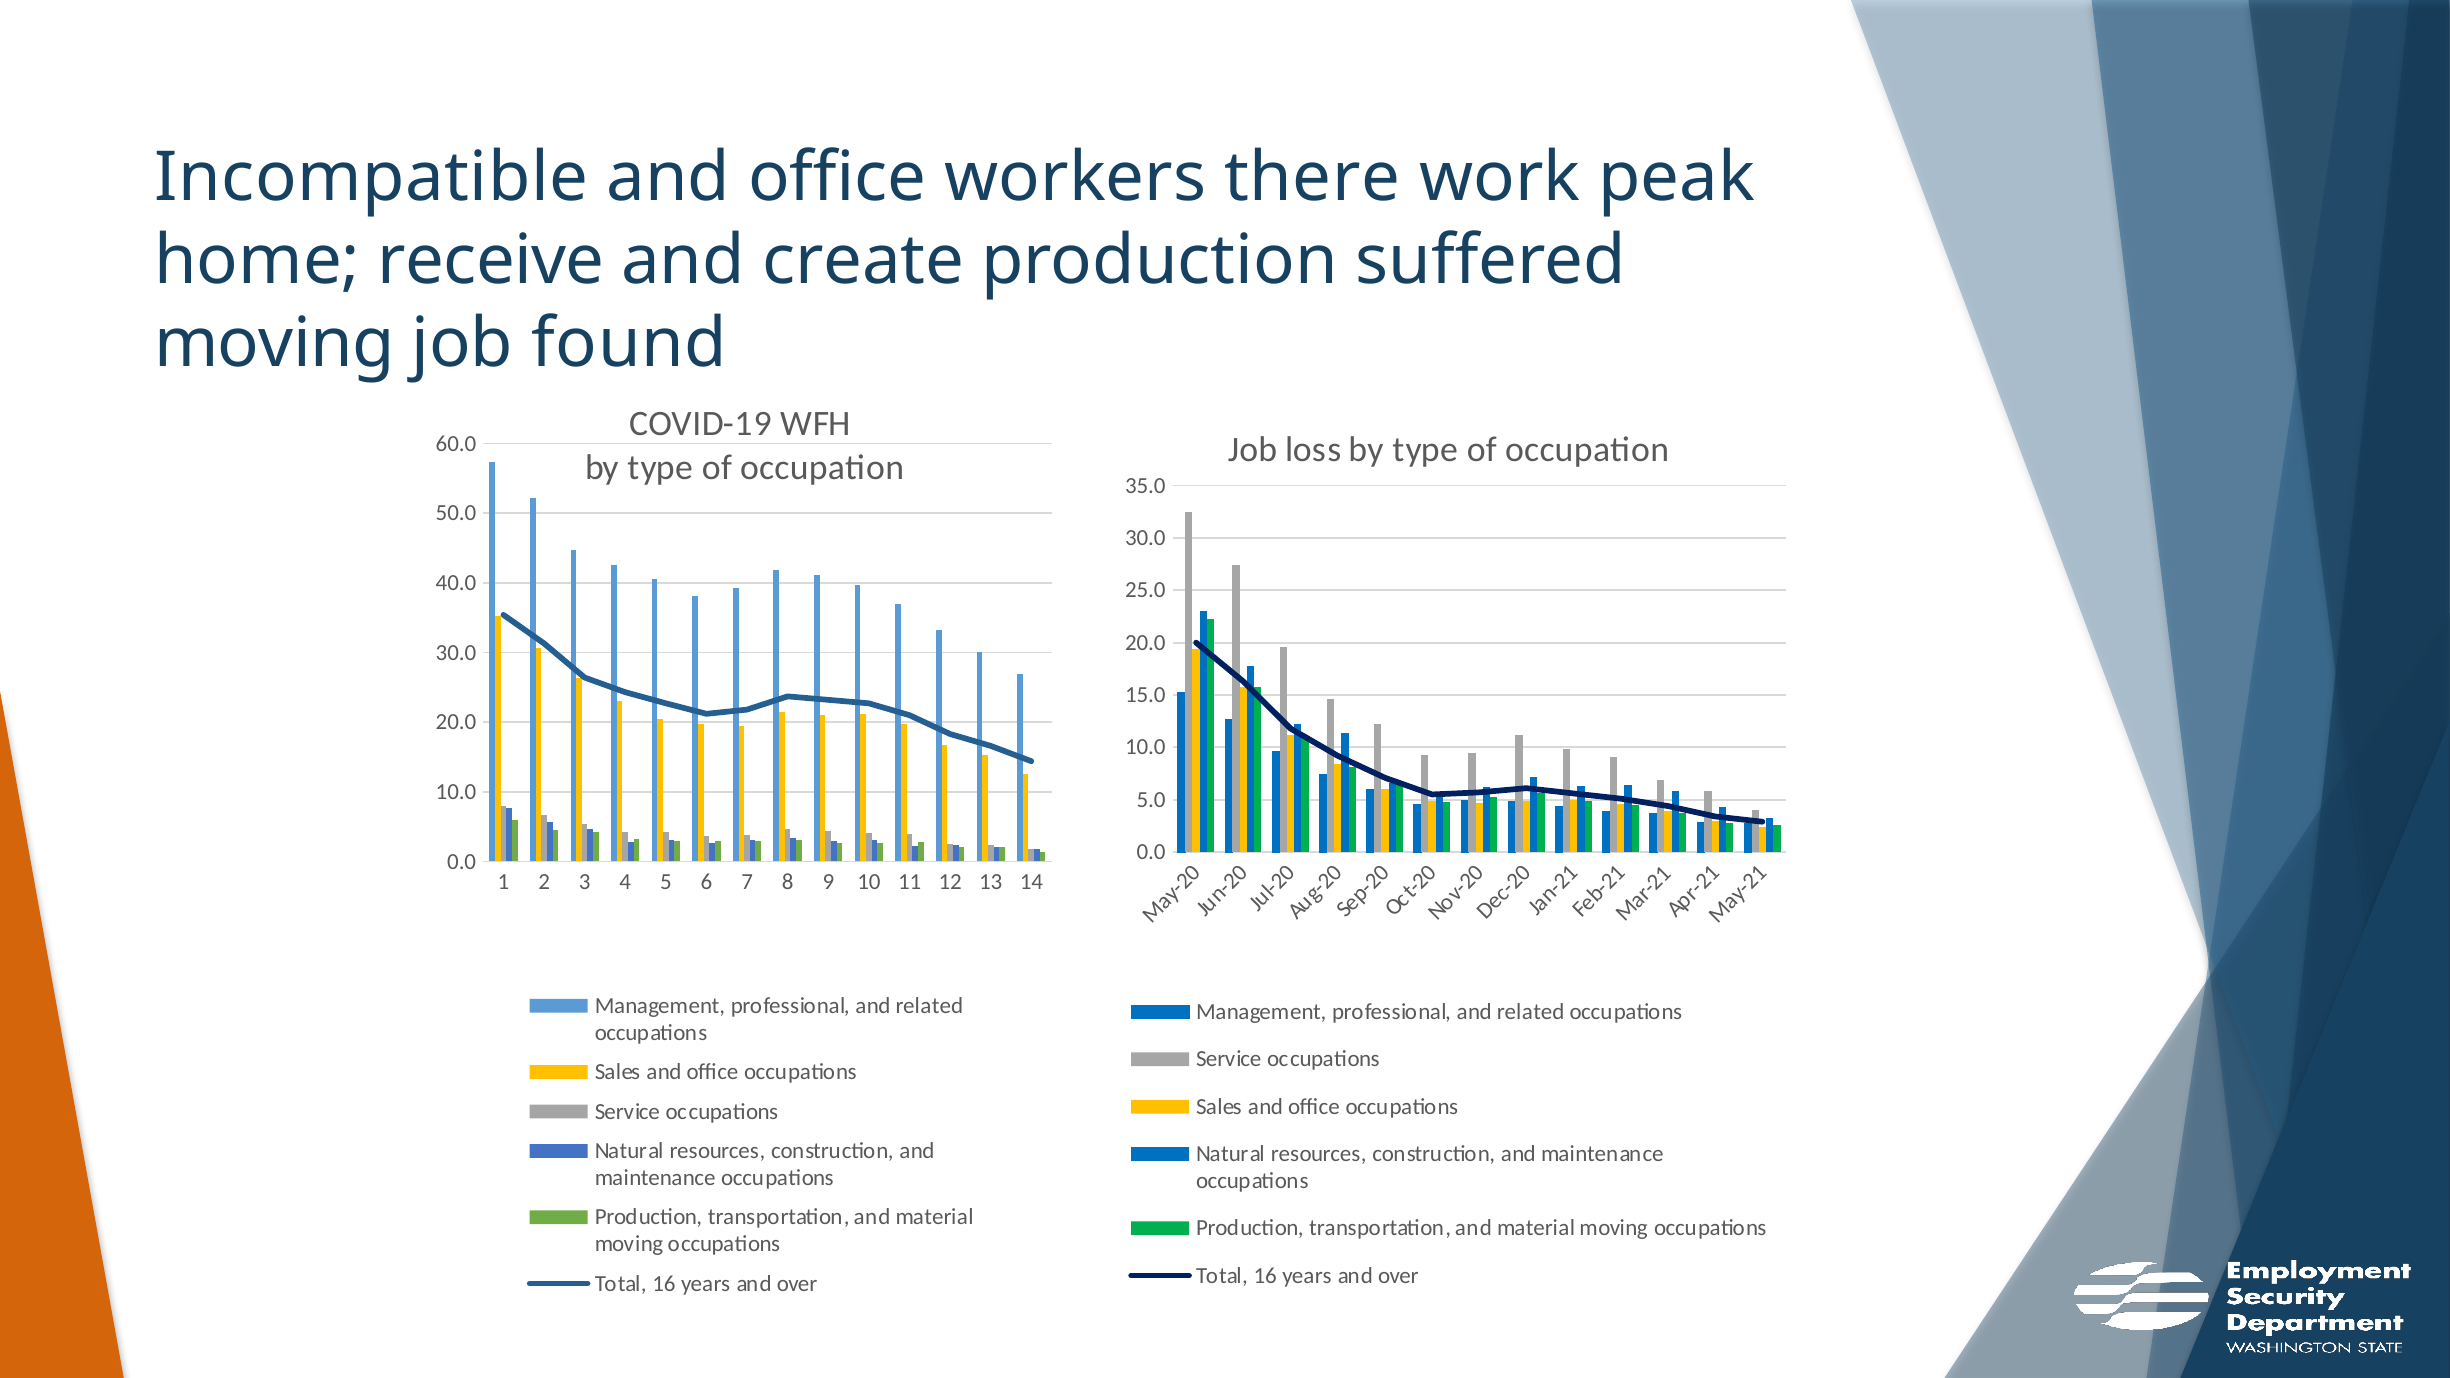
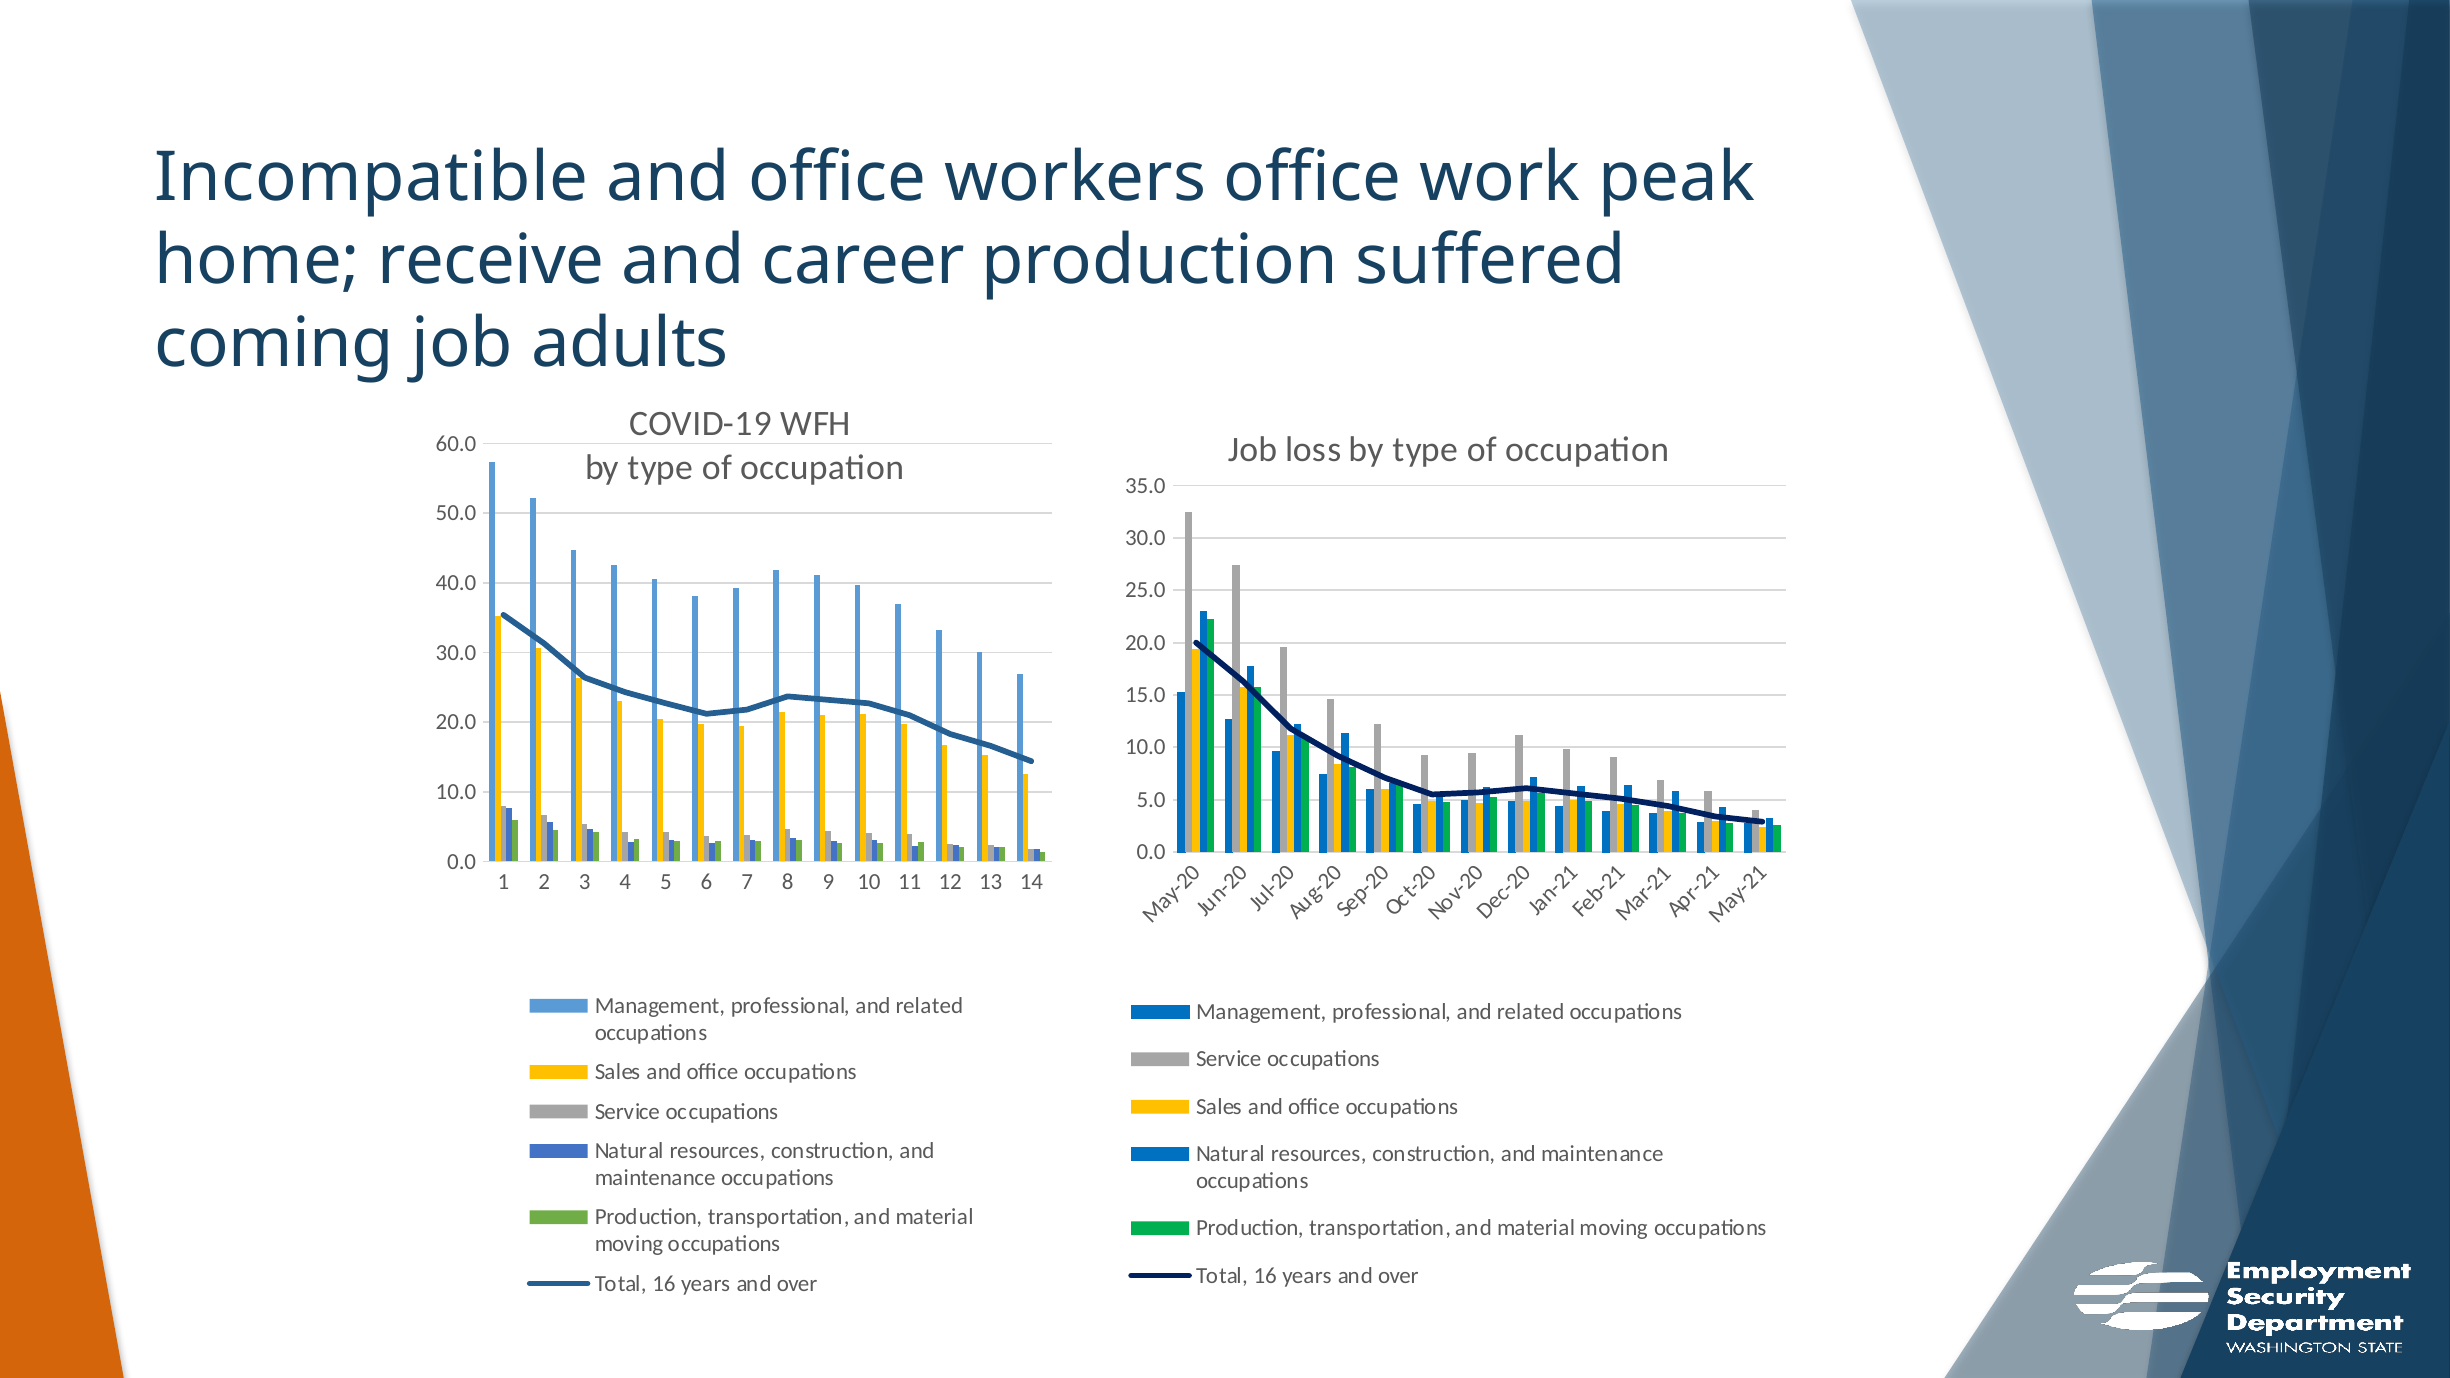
workers there: there -> office (1313, 178)
create: create -> career (863, 261)
moving: moving -> coming (274, 343)
found: found -> adults (630, 343)
